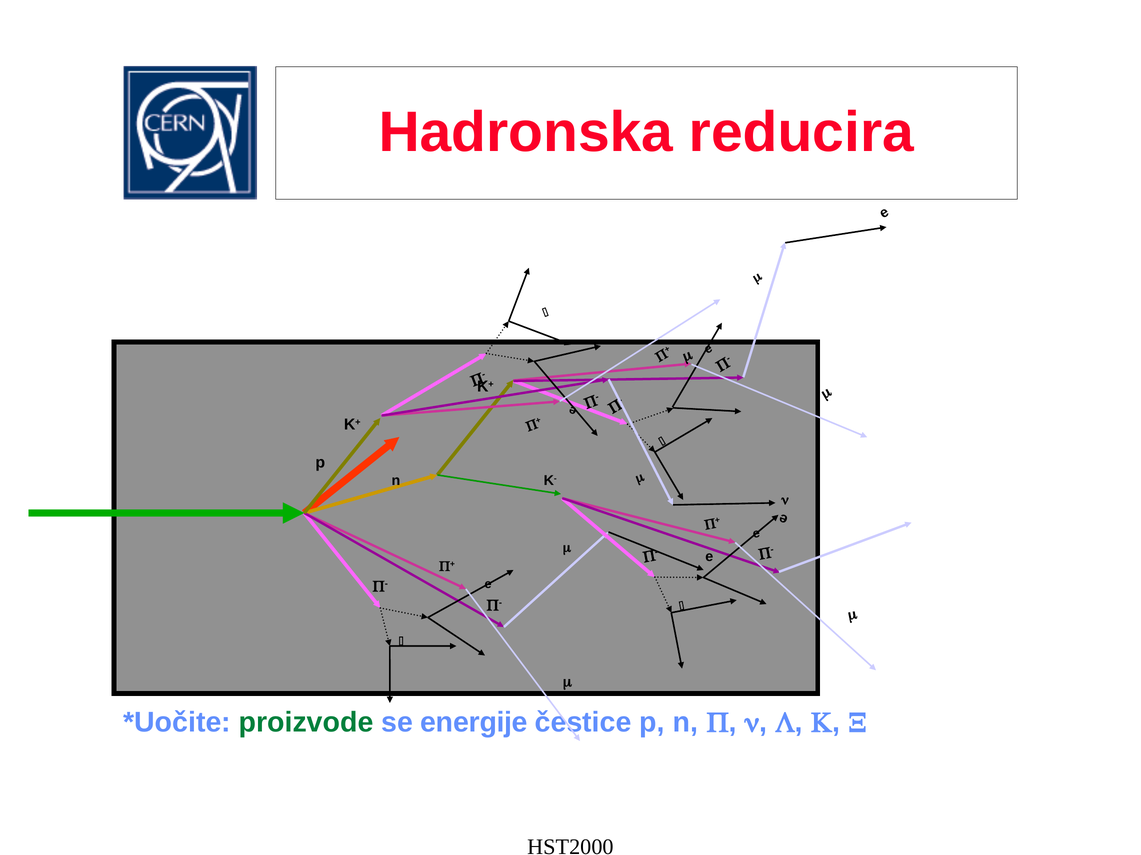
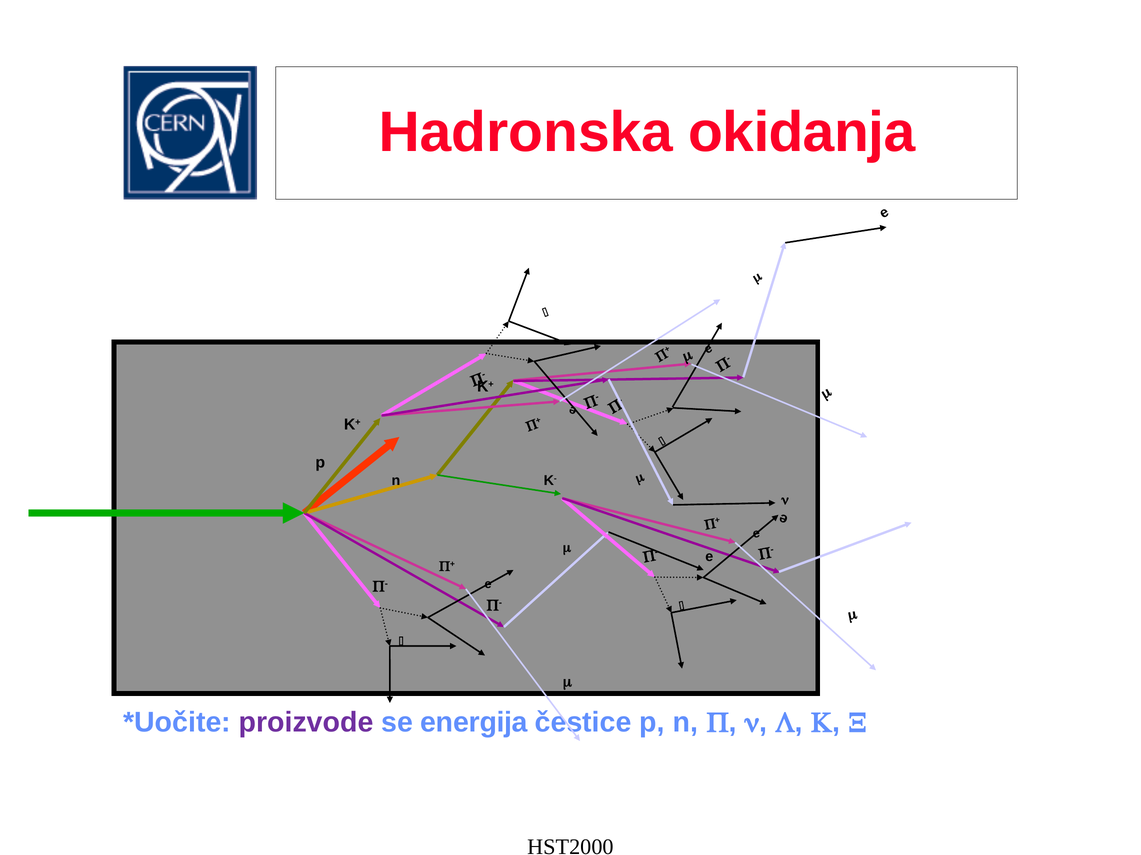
reducira: reducira -> okidanja (802, 133)
proizvode colour: green -> purple (306, 723)
energije: energije -> energija (474, 723)
